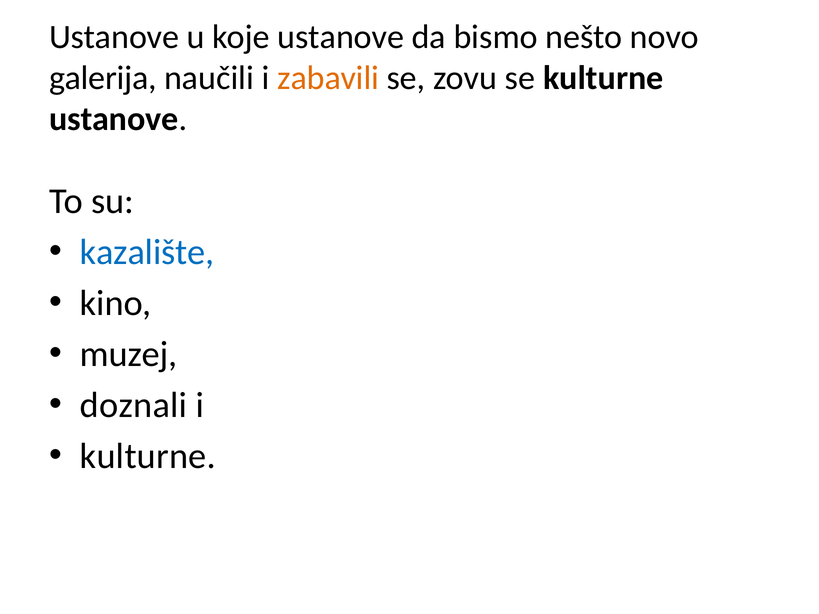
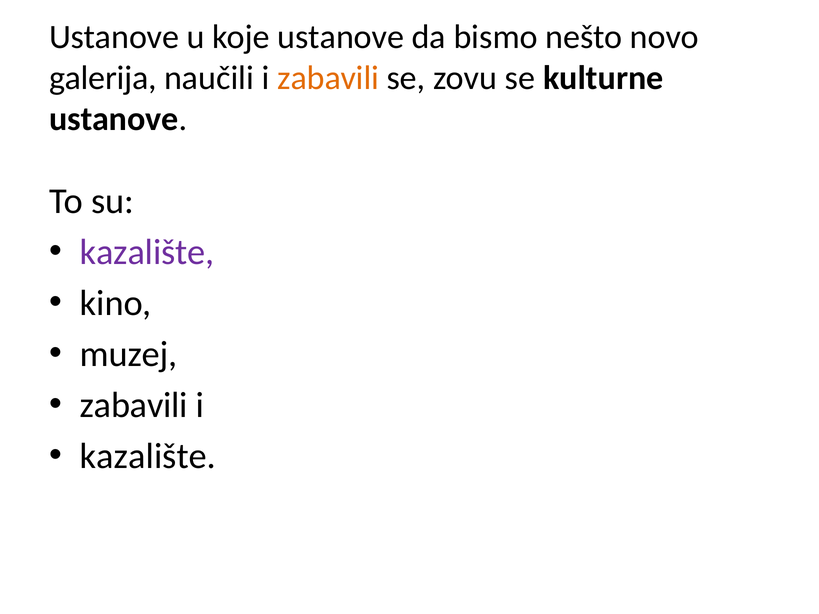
kazalište colour: blue -> purple (147, 252)
doznali: doznali -> zabavili (134, 405)
kulturne: kulturne -> kazalište (148, 456)
